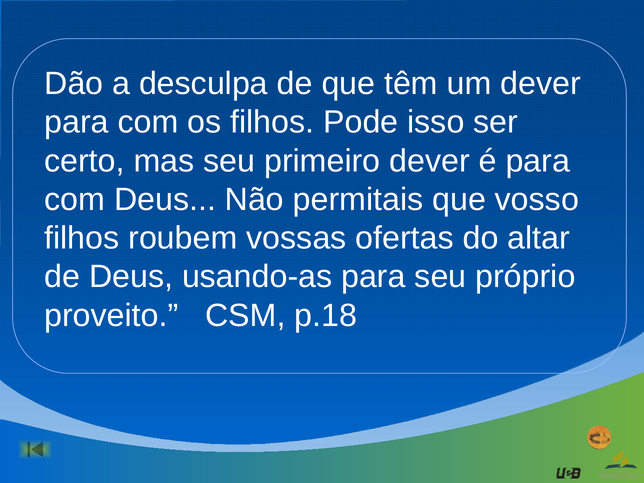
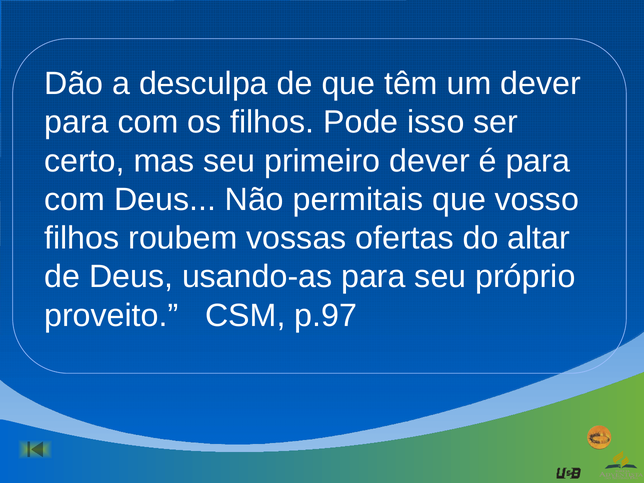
p.18: p.18 -> p.97 (326, 315)
